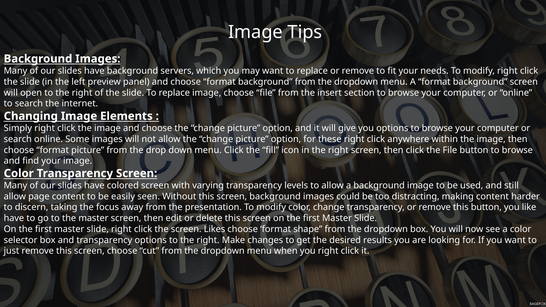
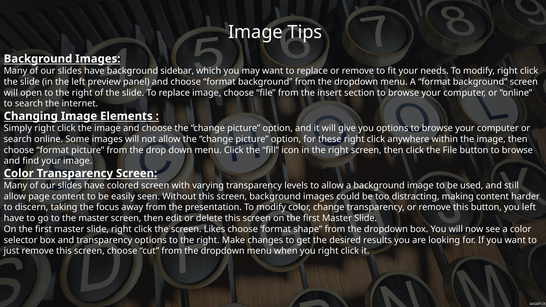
servers: servers -> sidebar (177, 71)
you like: like -> left (529, 207)
